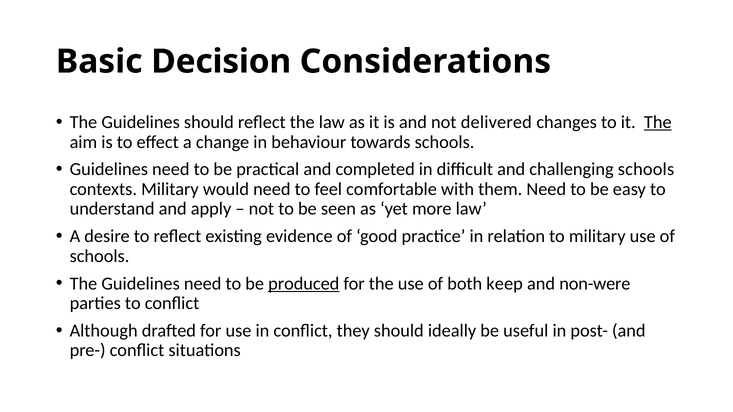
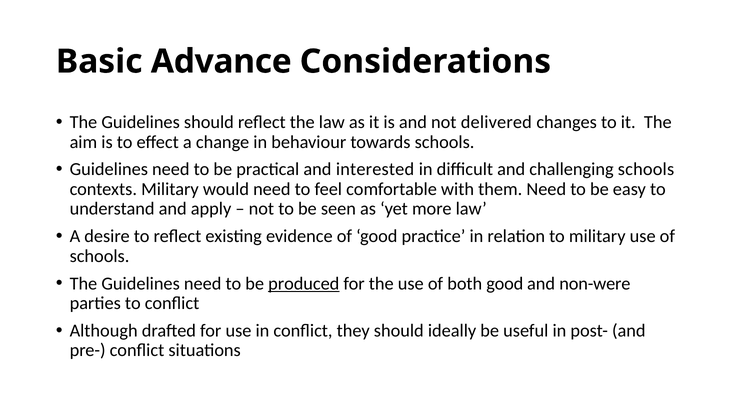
Decision: Decision -> Advance (221, 62)
The underline: present -> none (658, 122)
completed: completed -> interested (375, 170)
both keep: keep -> good (505, 284)
